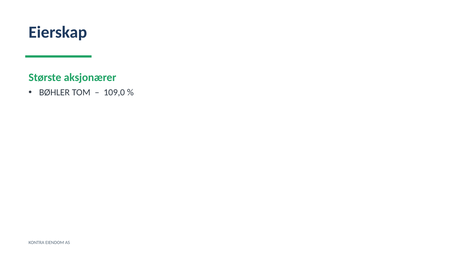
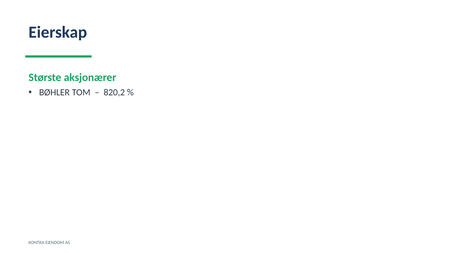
109,0: 109,0 -> 820,2 (114, 92)
